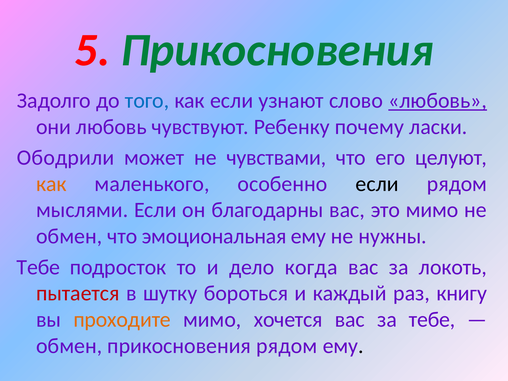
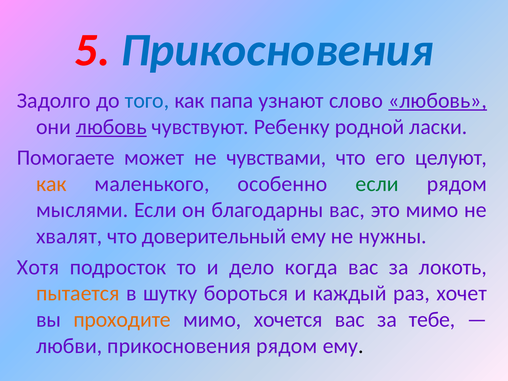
Прикосновения colour: green -> blue (277, 50)
как если: если -> папа (232, 101)
любовь underline: none -> present (111, 127)
почему: почему -> родной (370, 127)
Ободрили: Ободрили -> Помогаете (66, 158)
если colour: black -> green (377, 184)
обмен: обмен -> хвалят (69, 236)
эмоциональная: эмоциональная -> доверительный (214, 236)
Тебе: Тебе -> Хотя (38, 267)
пытается colour: red -> orange (78, 293)
книгу: книгу -> хочет (462, 293)
обмен: обмен -> любви (69, 346)
